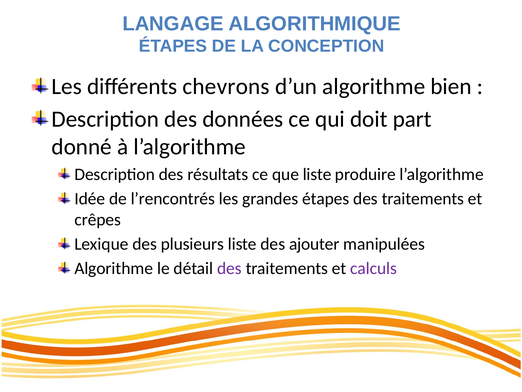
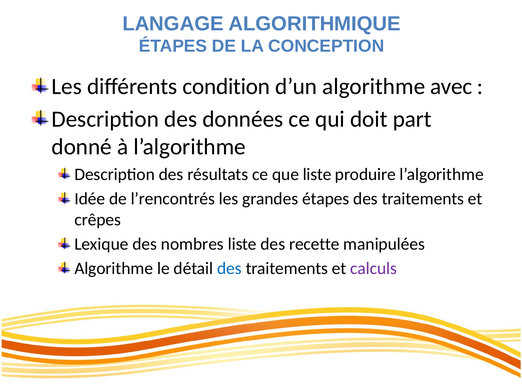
chevrons: chevrons -> condition (226, 86)
bien: bien -> avec (451, 86)
plusieurs: plusieurs -> nombres (192, 244)
ajouter: ajouter -> recette (314, 244)
des colour: purple -> blue (229, 268)
